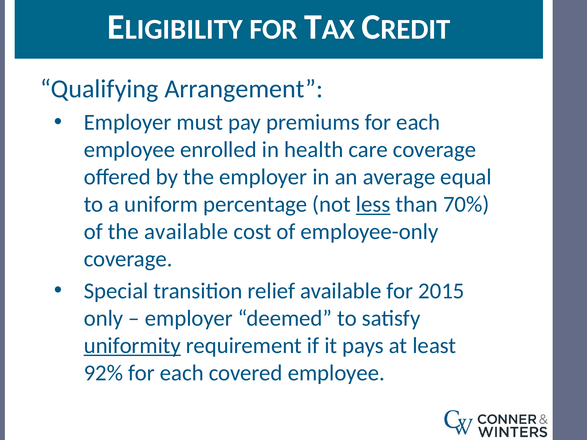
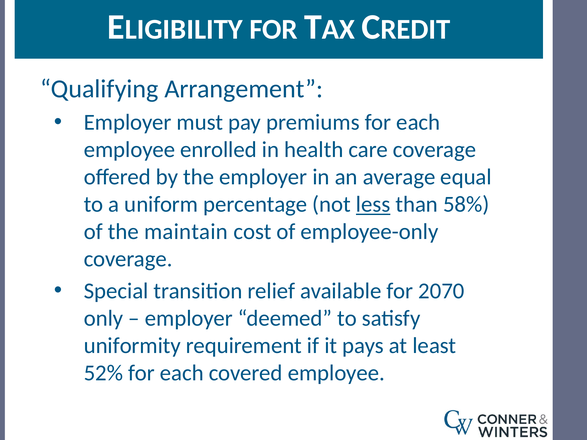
70%: 70% -> 58% (466, 205)
the available: available -> maintain (186, 232)
2015: 2015 -> 2070 (441, 291)
uniformity underline: present -> none (132, 346)
92%: 92% -> 52% (103, 373)
